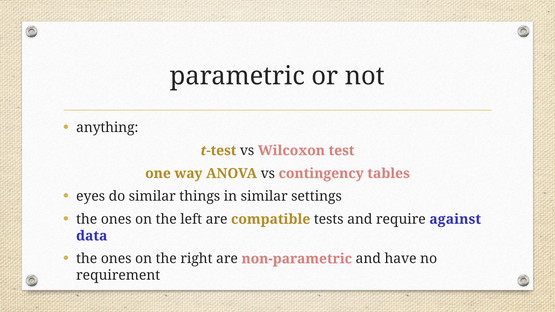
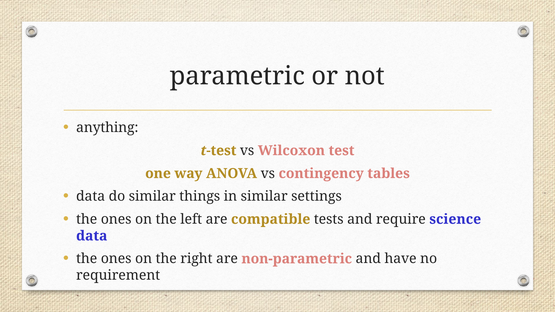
eyes: eyes -> data (91, 196)
against: against -> science (455, 219)
